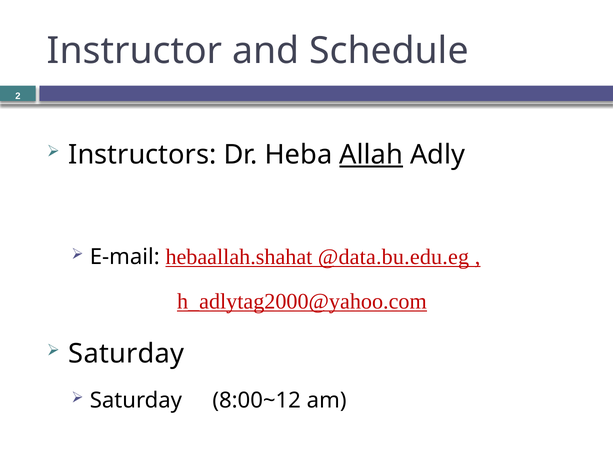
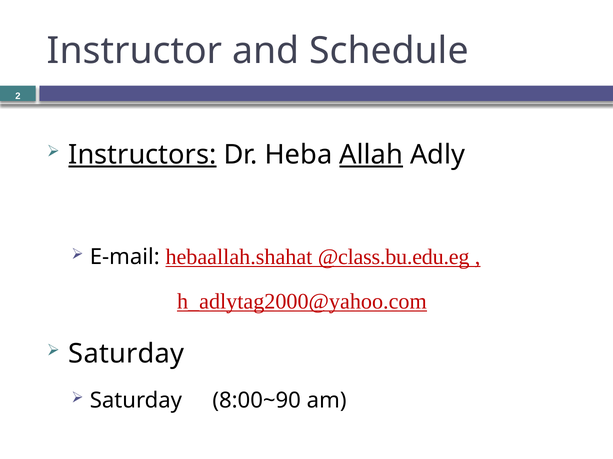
Instructors underline: none -> present (142, 155)
@data.bu.edu.eg: @data.bu.edu.eg -> @class.bu.edu.eg (394, 257)
8:00~12: 8:00~12 -> 8:00~90 (257, 401)
